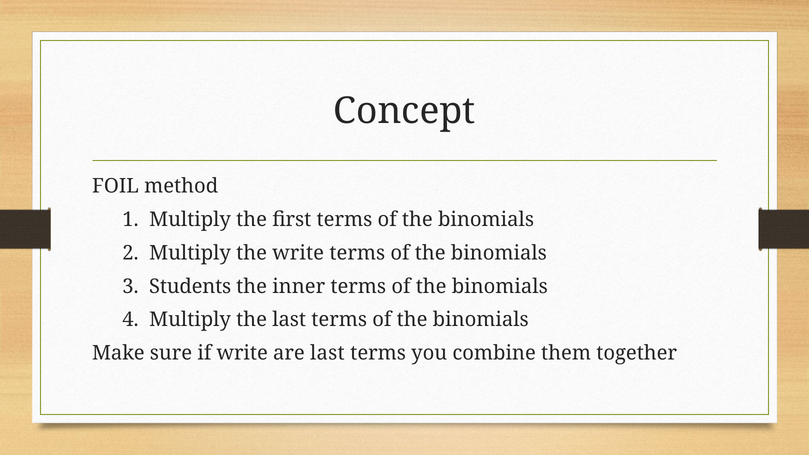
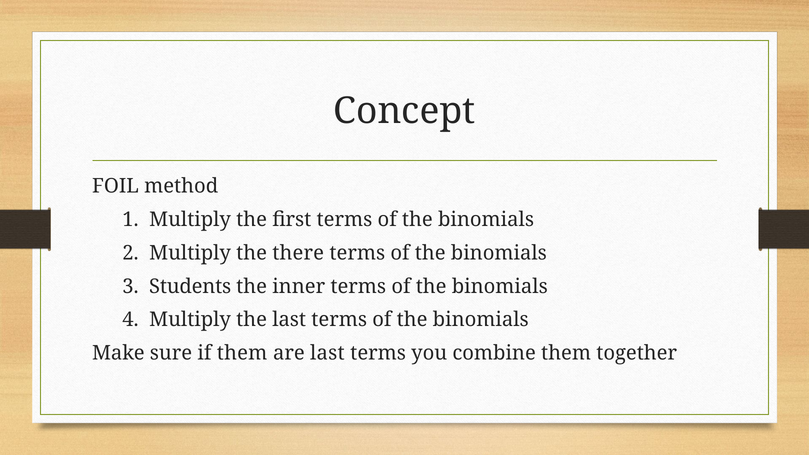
the write: write -> there (298, 253)
if write: write -> them (242, 353)
